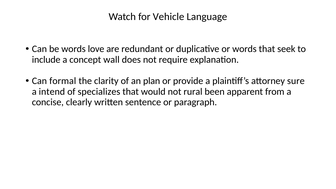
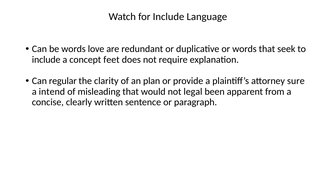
for Vehicle: Vehicle -> Include (169, 17)
wall: wall -> feet (111, 60)
formal: formal -> regular (63, 81)
specializes: specializes -> misleading (99, 92)
rural: rural -> legal (193, 92)
